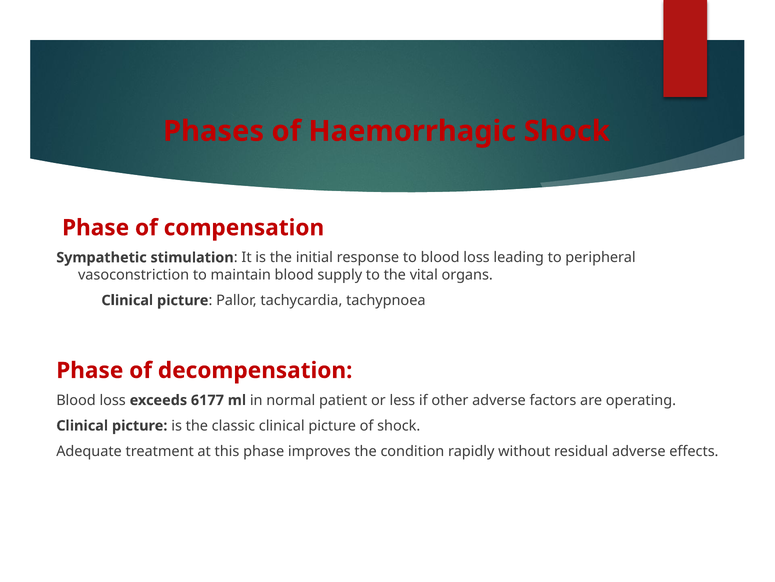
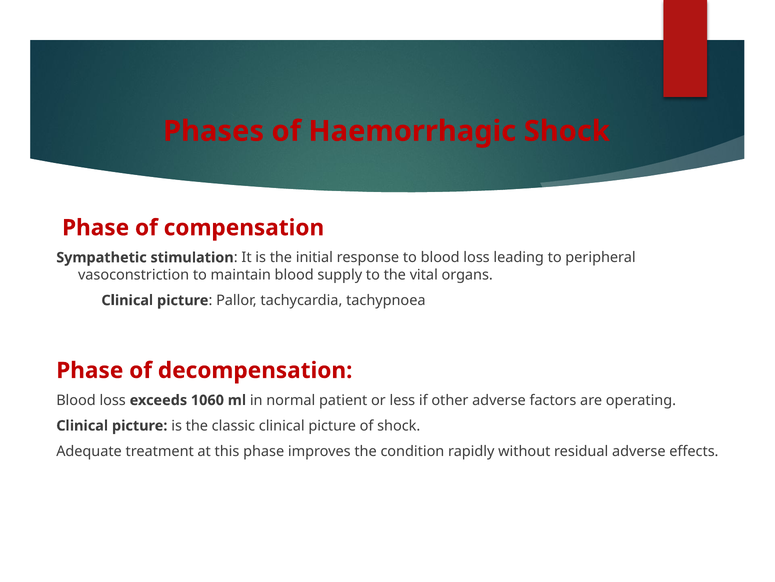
6177: 6177 -> 1060 (207, 400)
